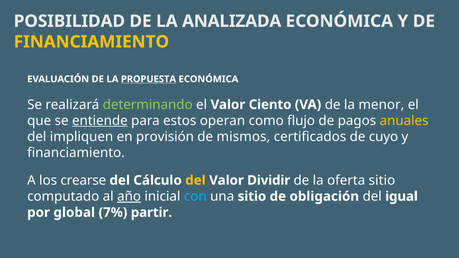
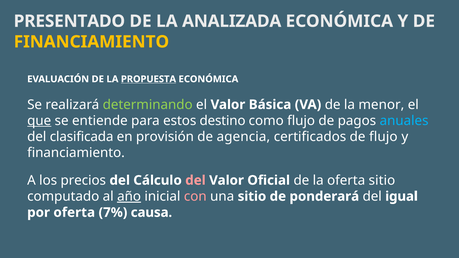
POSIBILIDAD: POSIBILIDAD -> PRESENTADO (69, 21)
Ciento: Ciento -> Básica (270, 105)
que underline: none -> present (39, 121)
entiende underline: present -> none (100, 121)
operan: operan -> destino (223, 121)
anuales colour: yellow -> light blue (404, 121)
impliquen: impliquen -> clasificada (82, 137)
mismos: mismos -> agencia (243, 137)
de cuyo: cuyo -> flujo (383, 137)
crearse: crearse -> precios (83, 180)
del colour: yellow -> pink (195, 180)
Dividir: Dividir -> Oficial (269, 180)
con colour: light blue -> pink (195, 197)
obligación: obligación -> ponderará (324, 197)
por global: global -> oferta (74, 213)
partir: partir -> causa (151, 213)
